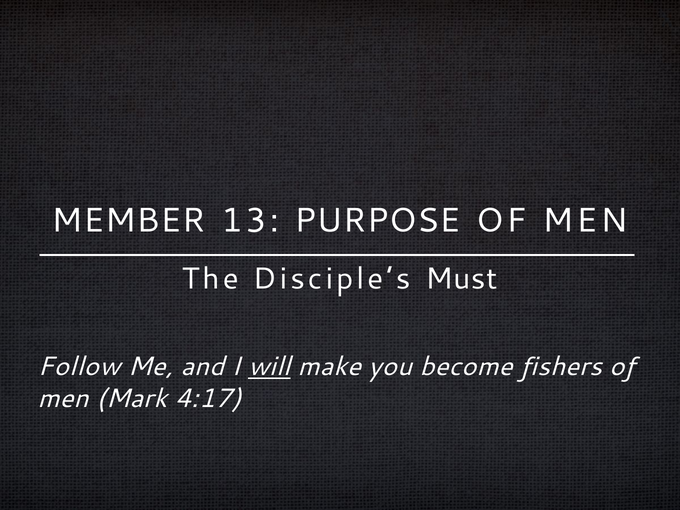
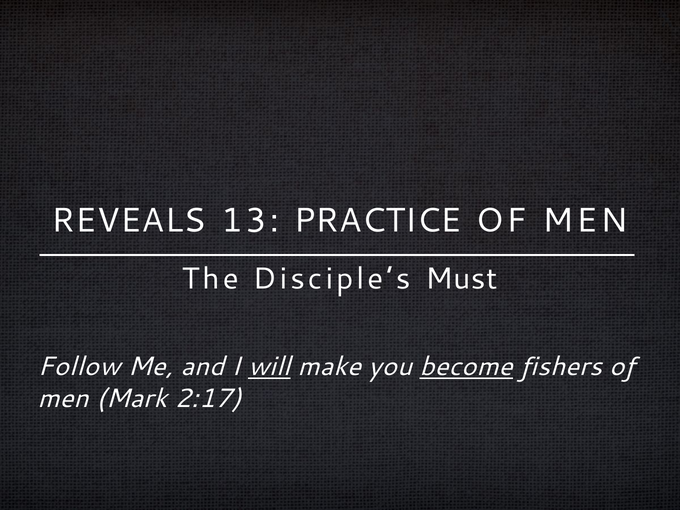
MEMBER: MEMBER -> REVEALS (129, 221)
PURPOSE: PURPOSE -> PRACTICE (378, 221)
become underline: none -> present (466, 367)
4:17: 4:17 -> 2:17 (208, 398)
